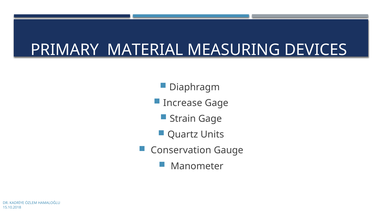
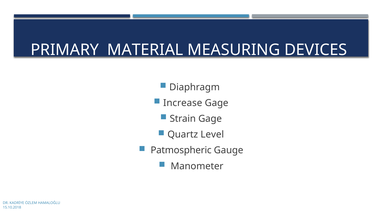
Units: Units -> Level (212, 134)
Conservation: Conservation -> Patmospheric (181, 150)
